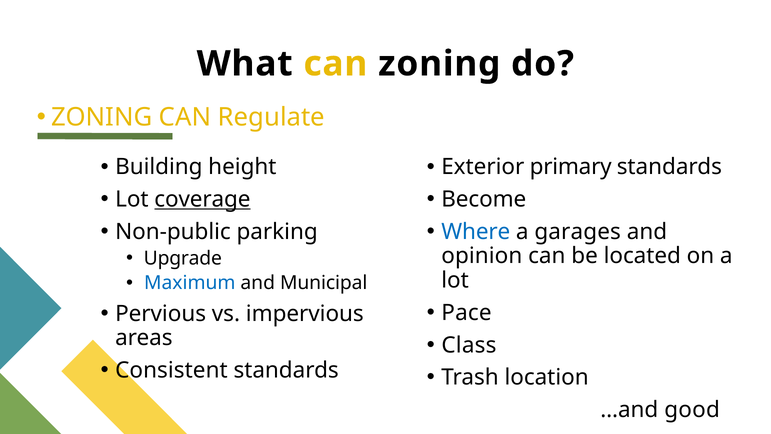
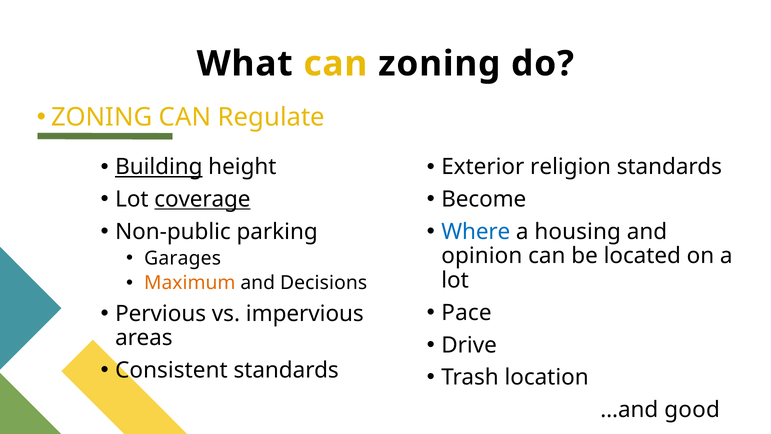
Building underline: none -> present (159, 167)
primary: primary -> religion (571, 167)
garages: garages -> housing (578, 232)
Upgrade: Upgrade -> Garages (183, 258)
Maximum colour: blue -> orange (190, 283)
Municipal: Municipal -> Decisions (324, 283)
Class: Class -> Drive (469, 345)
